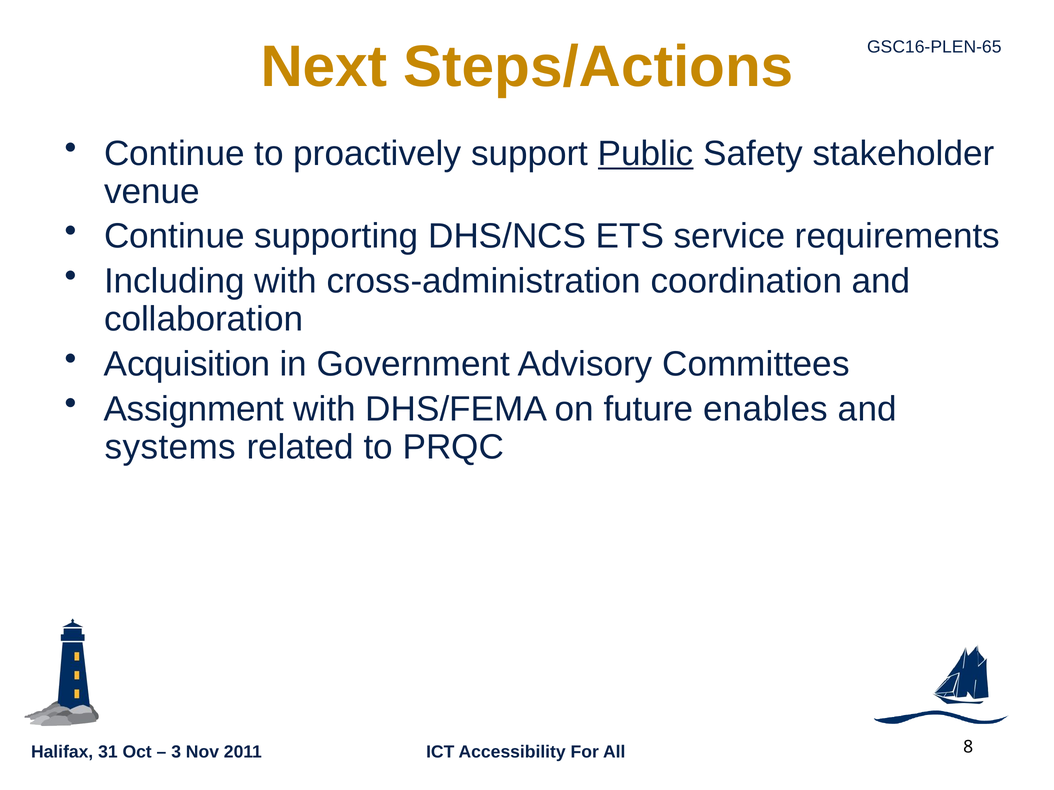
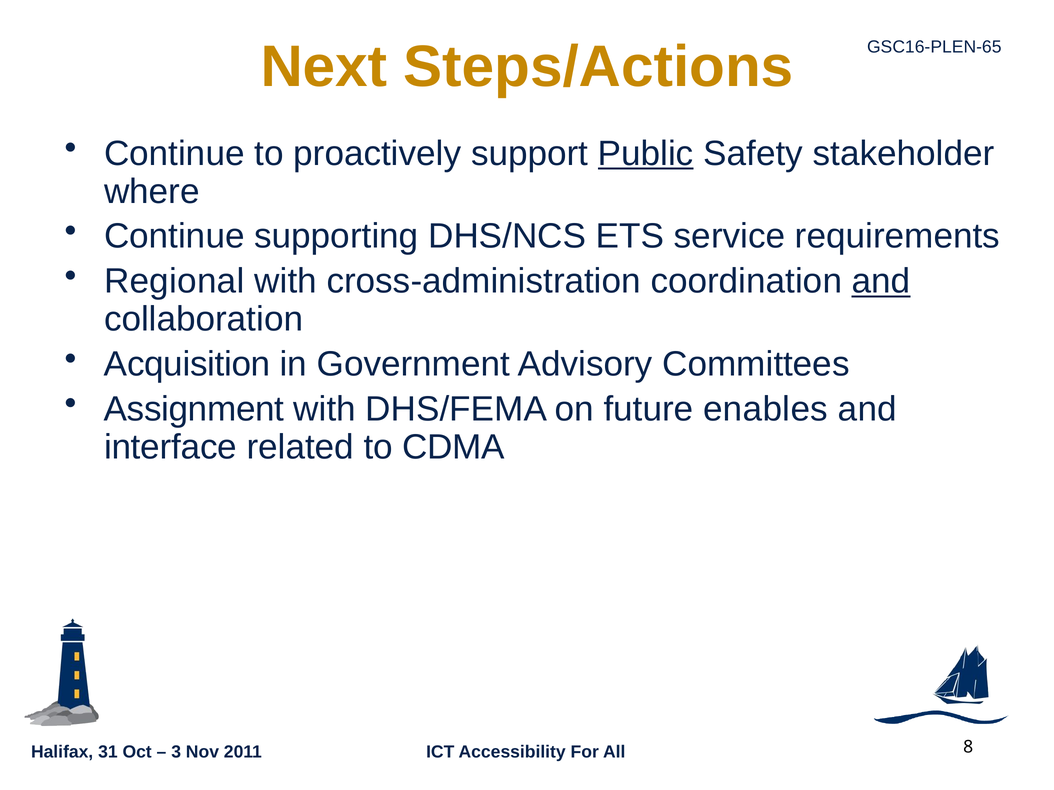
venue: venue -> where (152, 192)
Including: Including -> Regional (174, 281)
and underline: none -> present (881, 281)
systems: systems -> interface (171, 447)
PRQC: PRQC -> CDMA (454, 447)
